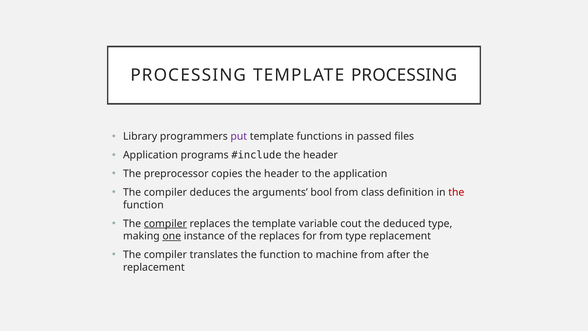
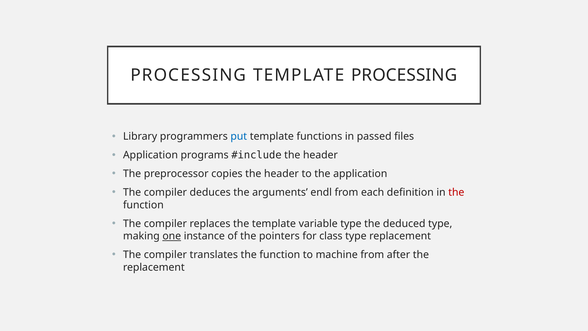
put colour: purple -> blue (239, 136)
bool: bool -> endl (321, 192)
class: class -> each (373, 192)
compiler underline: present -> none (165, 223)
variable cout: cout -> type (351, 223)
the replaces: replaces -> pointers (279, 236)
for from: from -> class (331, 236)
